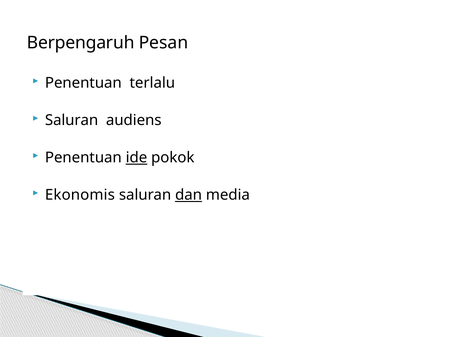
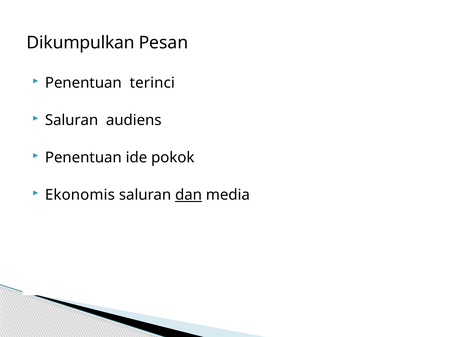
Berpengaruh: Berpengaruh -> Dikumpulkan (81, 43)
terlalu: terlalu -> terinci (152, 83)
ide underline: present -> none (136, 158)
